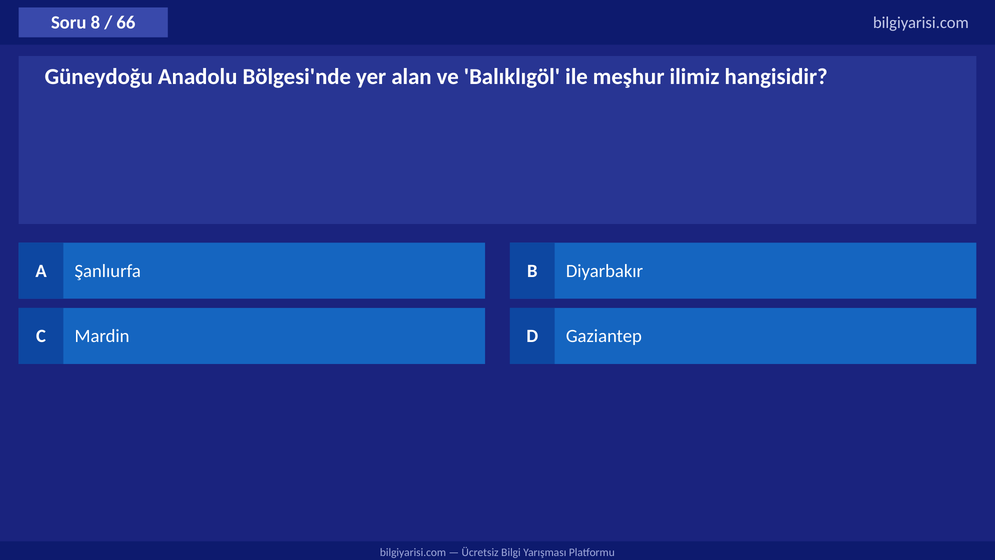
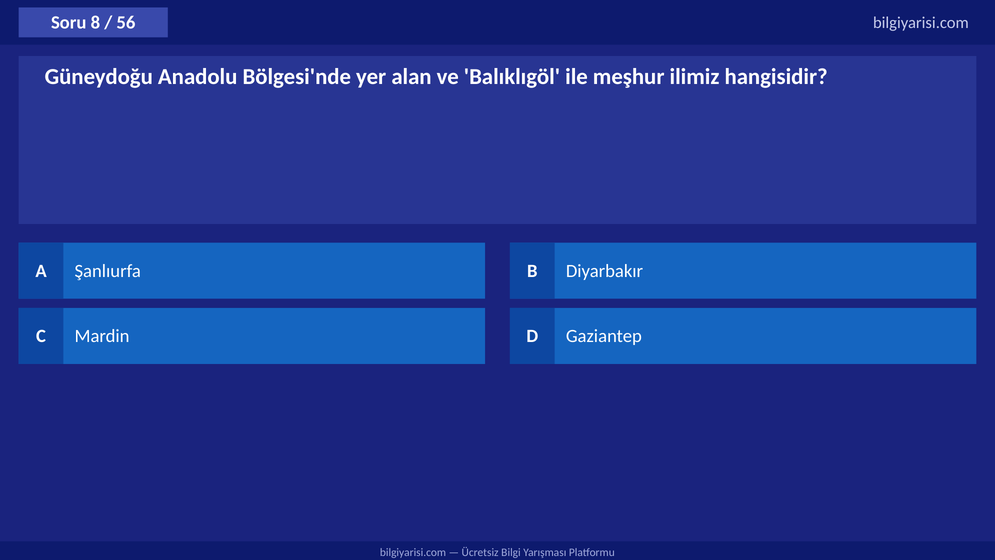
66: 66 -> 56 (126, 23)
